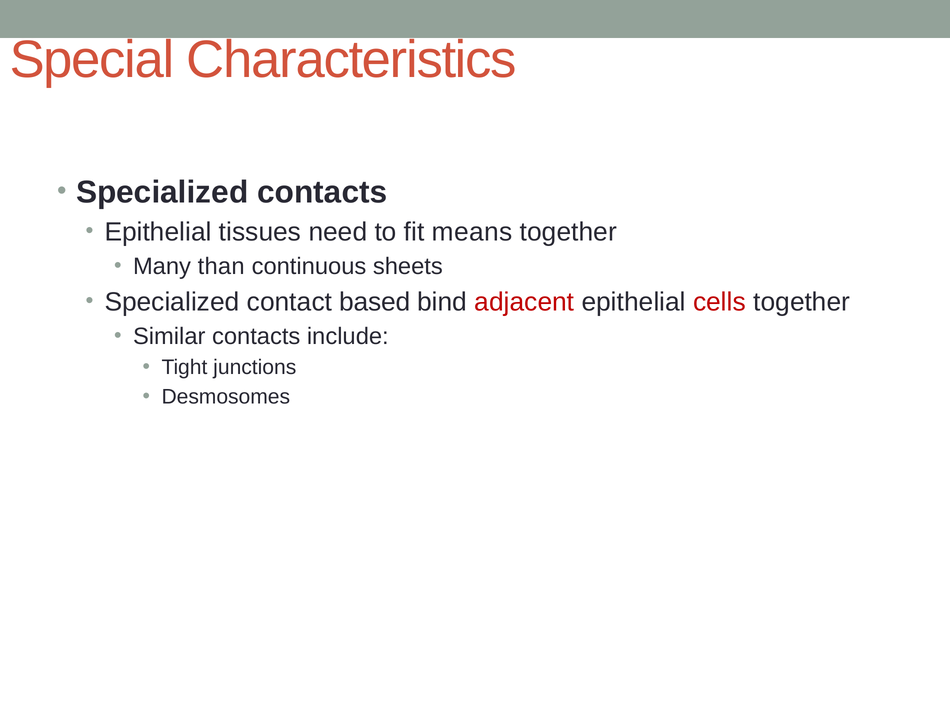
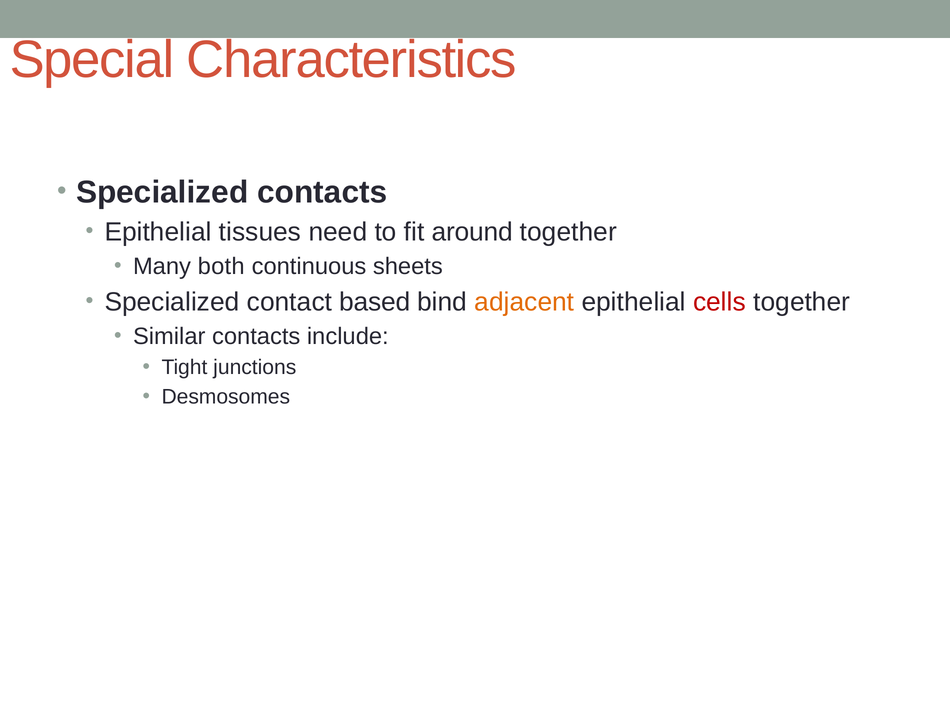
means: means -> around (472, 232)
than: than -> both (221, 267)
adjacent colour: red -> orange (524, 302)
